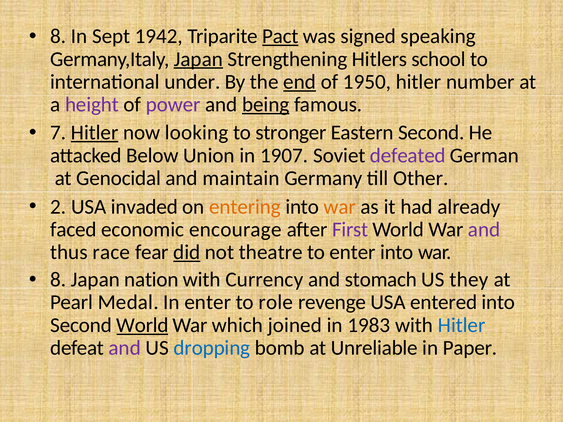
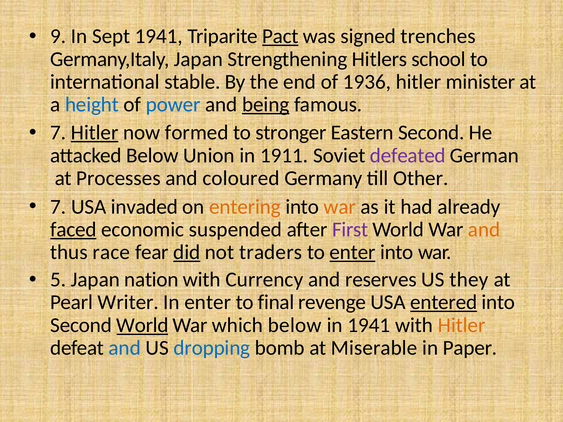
8: 8 -> 9 (58, 36)
Sept 1942: 1942 -> 1941 (159, 36)
speaking: speaking -> trenches (438, 36)
Japan underline: present -> none (198, 59)
under: under -> stable (192, 82)
end underline: present -> none (300, 82)
1950: 1950 -> 1936 (367, 82)
number: number -> minister (481, 82)
height colour: purple -> blue (92, 105)
power colour: purple -> blue (173, 105)
looking: looking -> formed (197, 133)
1907: 1907 -> 1911 (284, 155)
Genocidal: Genocidal -> Processes (118, 178)
maintain: maintain -> coloured (241, 178)
2: 2 -> 7 (58, 207)
faced underline: none -> present (73, 230)
encourage: encourage -> suspended (235, 230)
and colour: purple -> orange (484, 230)
theatre: theatre -> traders (271, 252)
enter underline: none -> present (353, 252)
8: 8 -> 5 (58, 280)
stomach: stomach -> reserves (381, 280)
Medal: Medal -> Writer (128, 303)
role: role -> final (276, 303)
entered underline: none -> present (444, 303)
which joined: joined -> below (295, 325)
in 1983: 1983 -> 1941 (369, 325)
Hitler colour: blue -> orange (462, 325)
and colour: purple -> blue (125, 348)
Unreliable: Unreliable -> Miserable (374, 348)
